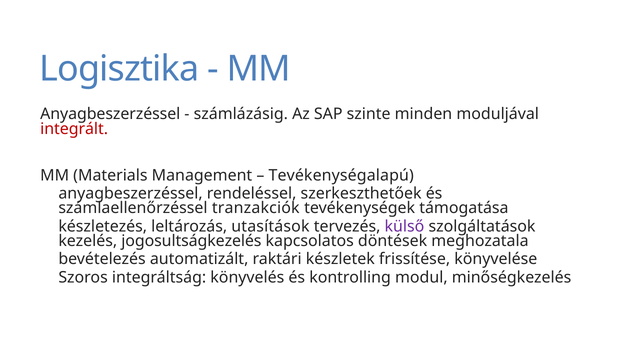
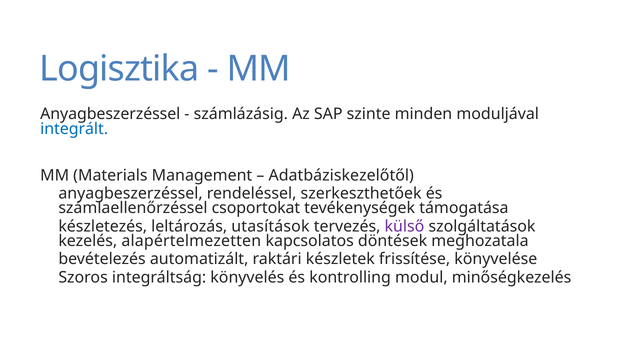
integrált colour: red -> blue (74, 129)
Tevékenységalapú: Tevékenységalapú -> Adatbáziskezelőtől (341, 175)
tranzakciók: tranzakciók -> csoportokat (256, 208)
jogosultságkezelés: jogosultságkezelés -> alapértelmezetten (191, 241)
